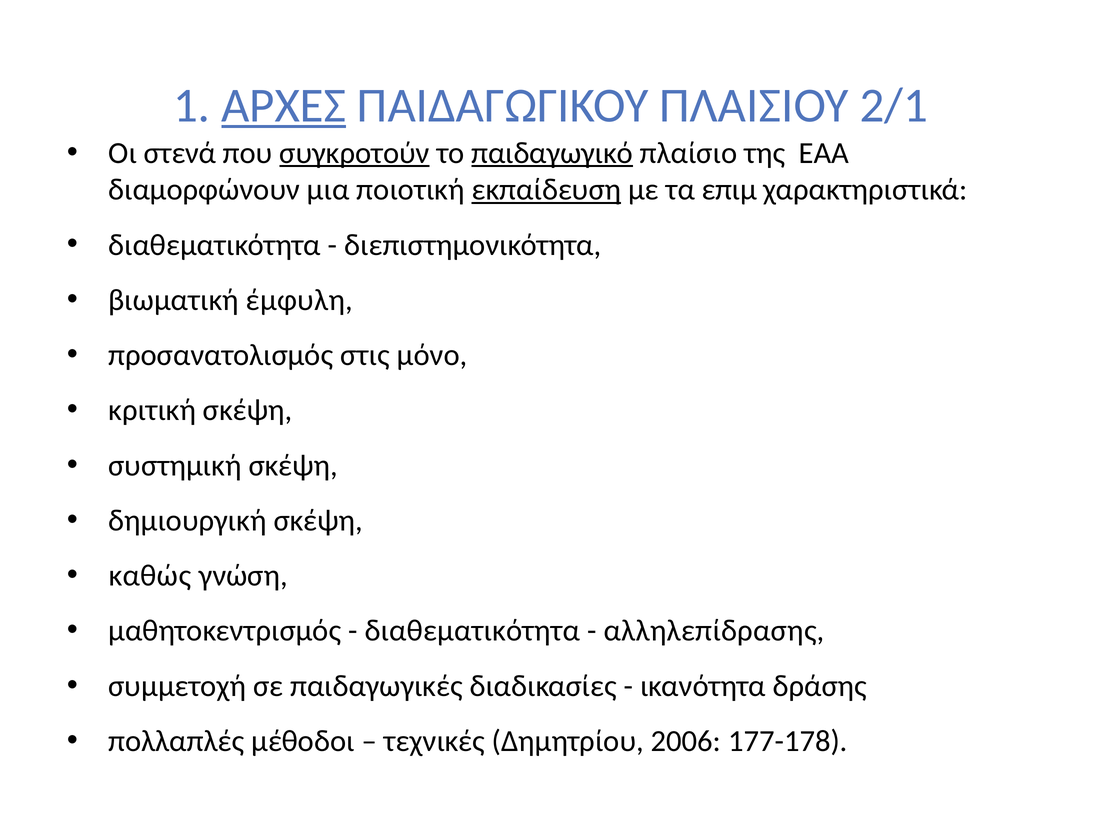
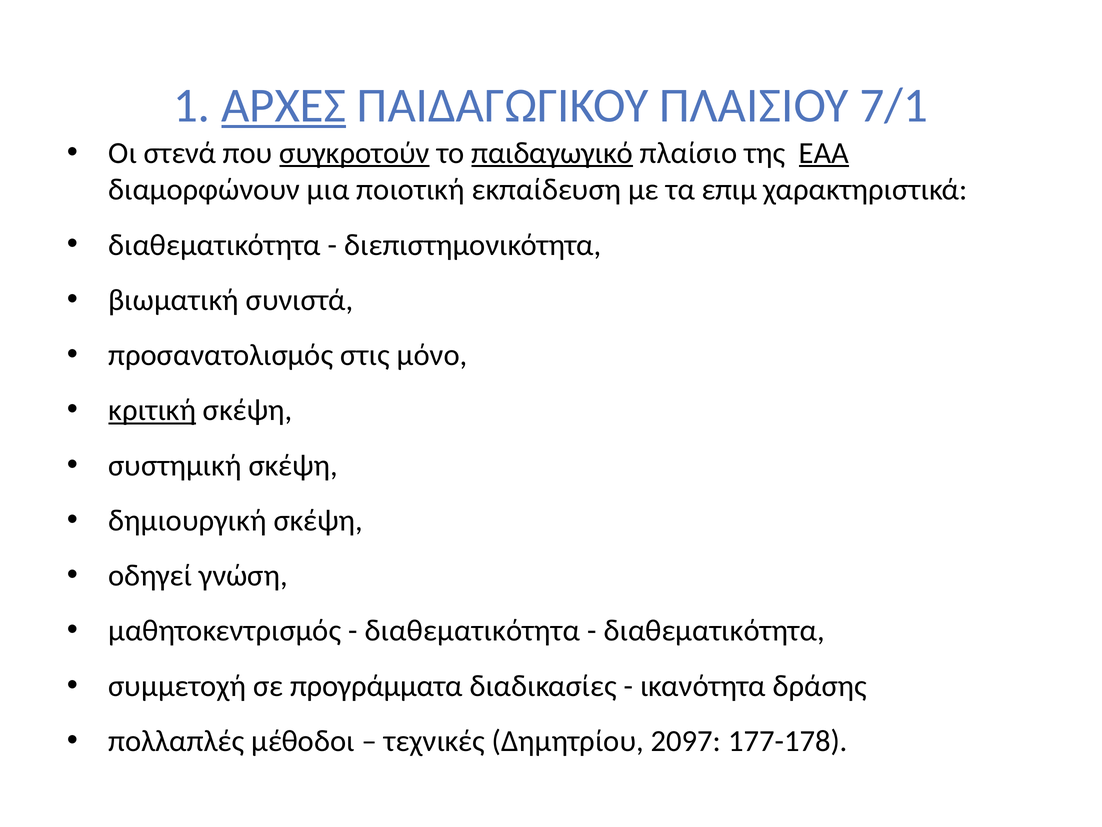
2/1: 2/1 -> 7/1 (894, 105)
ΕΑΑ underline: none -> present (824, 153)
εκπαίδευση underline: present -> none (546, 190)
έμφυλη: έμφυλη -> συνιστά (300, 300)
κριτική underline: none -> present (152, 410)
καθώς: καθώς -> οδηγεί (150, 575)
αλληλεπίδρασης: αλληλεπίδρασης -> διαθεματικότητα (714, 630)
παιδαγωγικές: παιδαγωγικές -> προγράμματα (377, 686)
2006: 2006 -> 2097 (686, 741)
